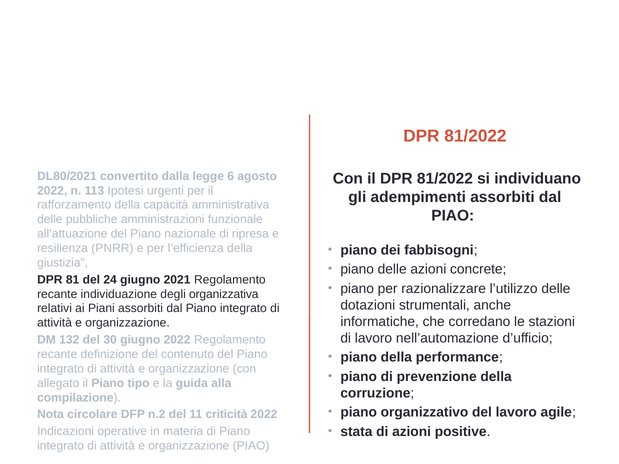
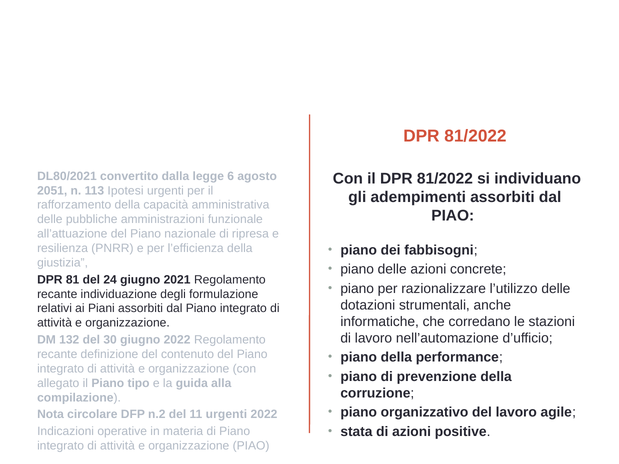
2022: 2022 -> 2051 (52, 191)
organizzativa: organizzativa -> formulazione (224, 294)
11 criticità: criticità -> urgenti (226, 415)
